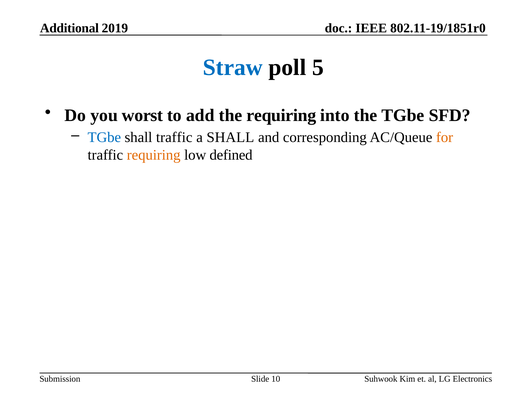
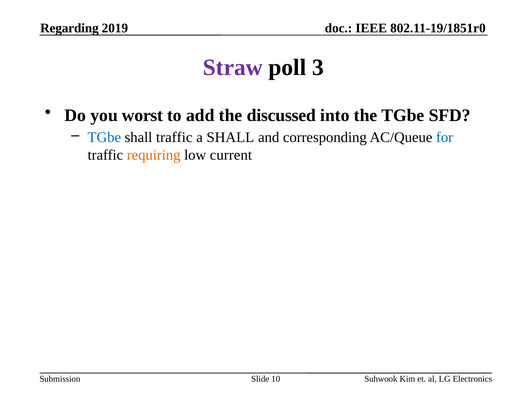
Additional: Additional -> Regarding (69, 28)
Straw colour: blue -> purple (233, 68)
5: 5 -> 3 (318, 68)
the requiring: requiring -> discussed (281, 115)
for colour: orange -> blue (445, 137)
defined: defined -> current (231, 155)
